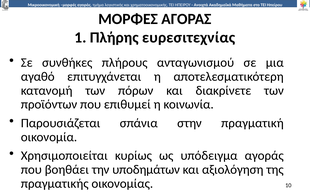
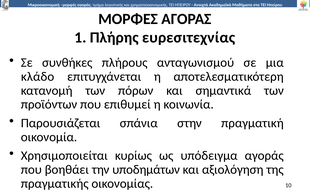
αγαθό: αγαθό -> κλάδο (38, 76)
διακρίνετε: διακρίνετε -> σηµαντικά (223, 90)
